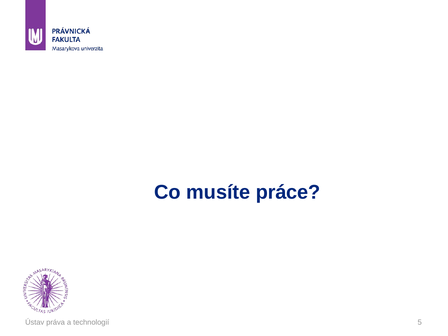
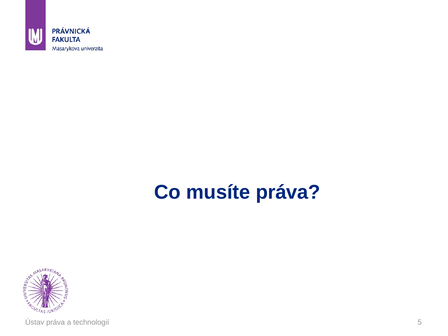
musíte práce: práce -> práva (288, 192)
